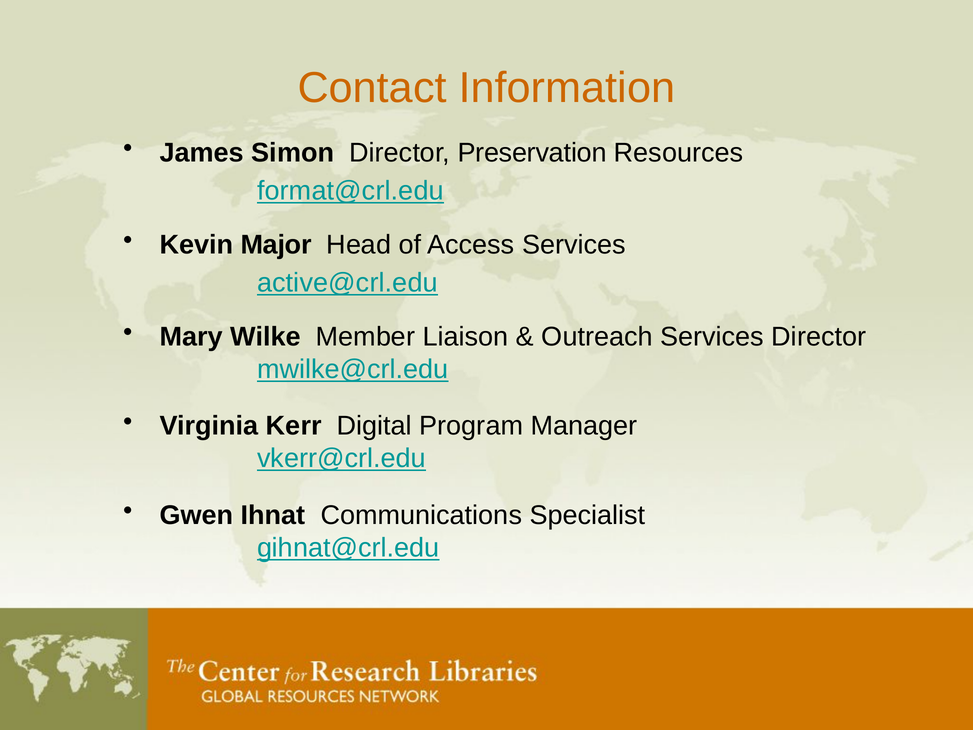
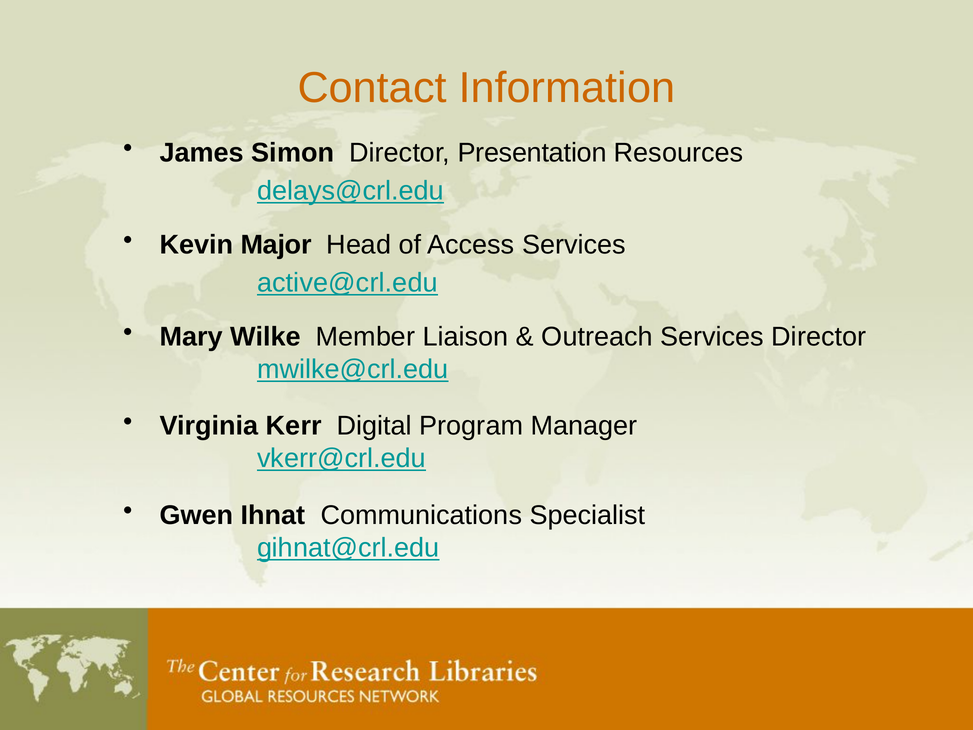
Preservation: Preservation -> Presentation (532, 153)
format@crl.edu: format@crl.edu -> delays@crl.edu (350, 191)
